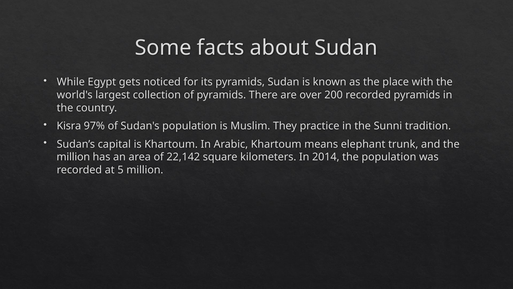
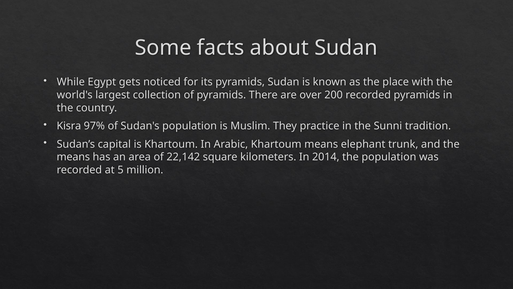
million: million -> means (73, 157)
